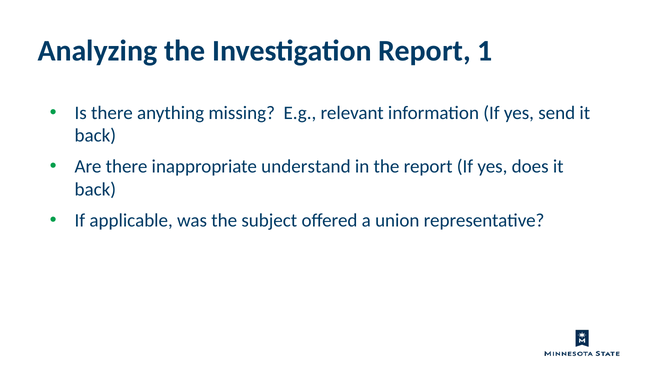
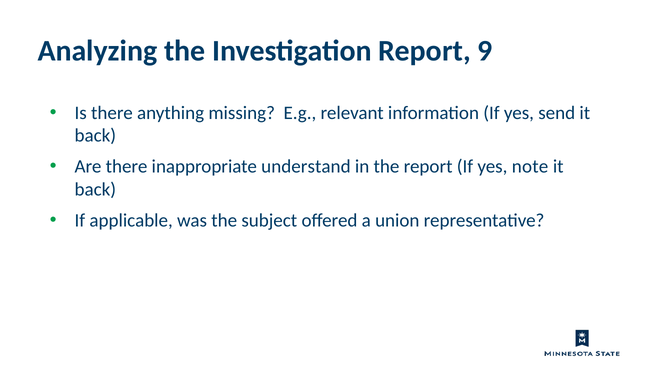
1: 1 -> 9 (485, 51)
does: does -> note (530, 167)
